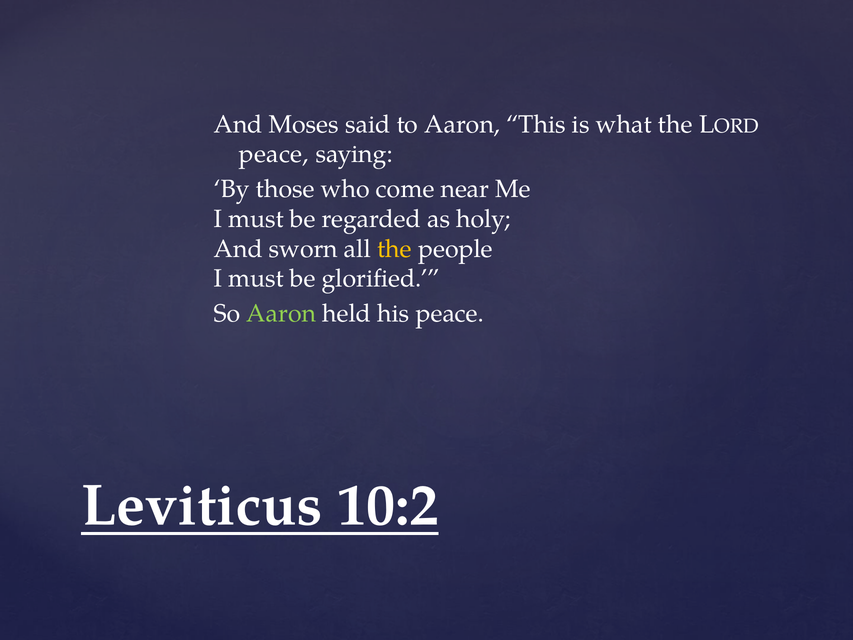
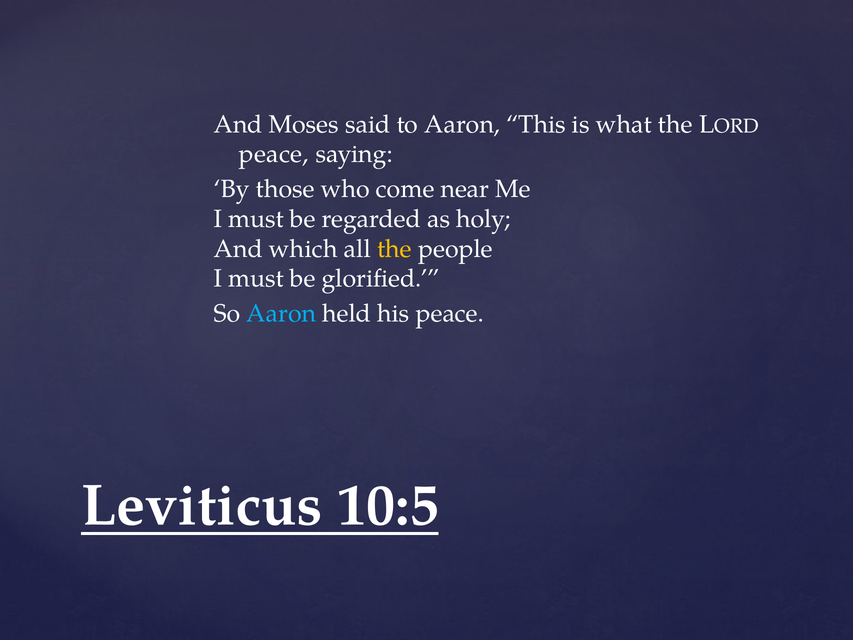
sworn: sworn -> which (303, 249)
Aaron colour: light green -> light blue (281, 313)
10:2: 10:2 -> 10:5 (388, 505)
